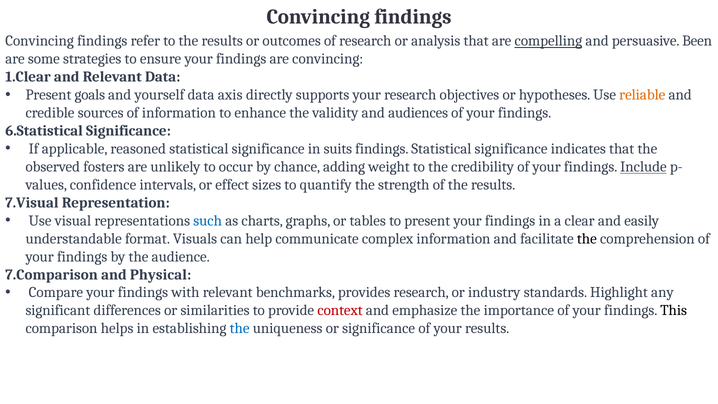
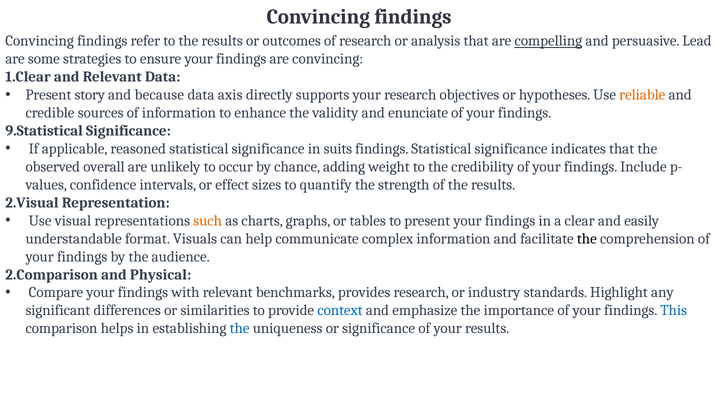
Been: Been -> Lead (697, 41)
goals: goals -> story (90, 95)
yourself: yourself -> because (159, 95)
audiences: audiences -> enunciate (418, 113)
6.Statistical: 6.Statistical -> 9.Statistical (44, 131)
fosters: fosters -> overall (104, 167)
Include underline: present -> none (643, 167)
7.Visual: 7.Visual -> 2.Visual (32, 203)
such colour: blue -> orange (208, 221)
7.Comparison: 7.Comparison -> 2.Comparison (52, 274)
context colour: red -> blue (340, 310)
This colour: black -> blue (674, 310)
